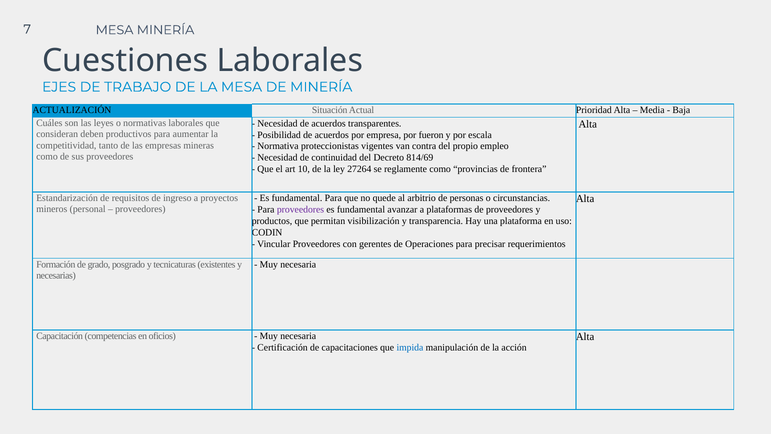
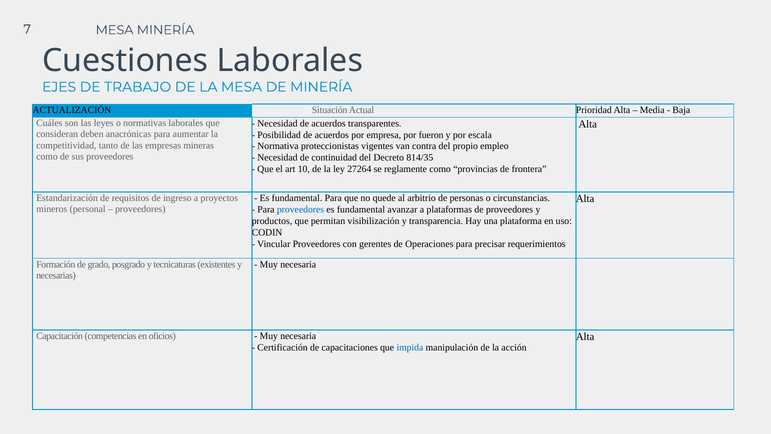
productivos: productivos -> anacrónicas (129, 134)
814/69: 814/69 -> 814/35 (420, 158)
proveedores colour: purple -> blue (300, 210)
